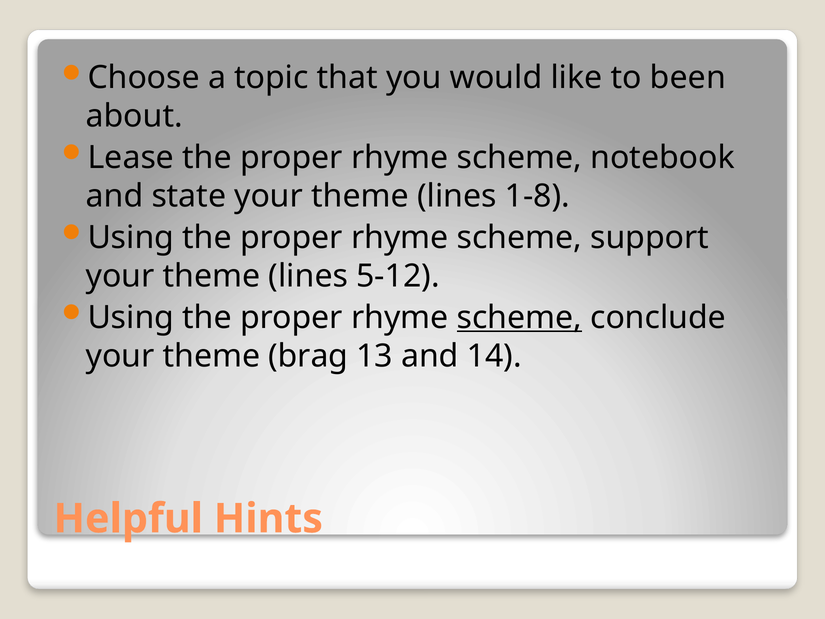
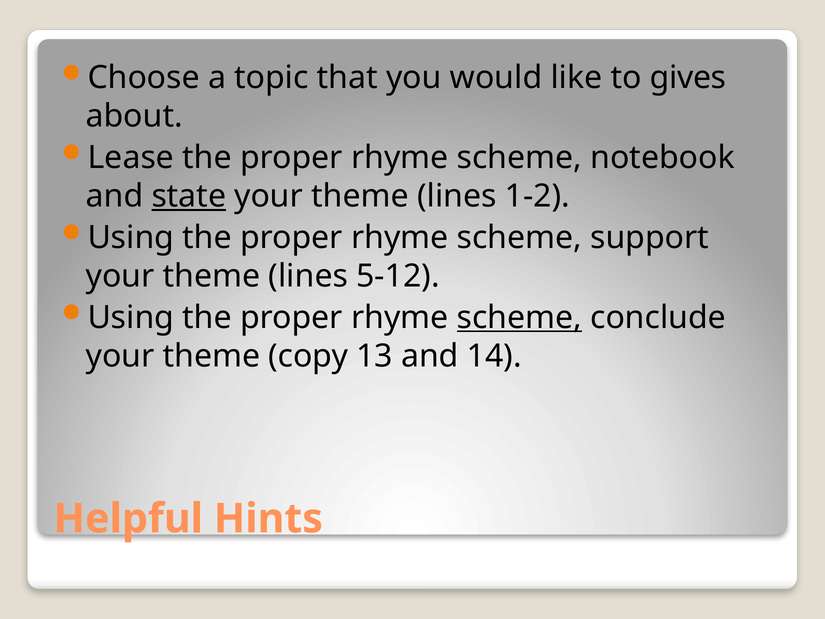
been: been -> gives (688, 78)
state underline: none -> present (189, 196)
1-8: 1-8 -> 1-2 (537, 196)
brag: brag -> copy (308, 356)
